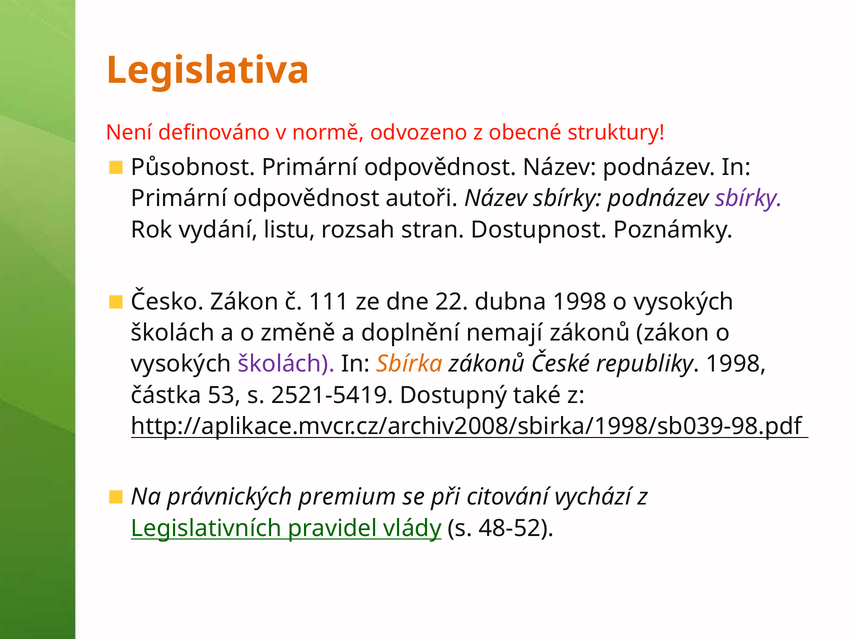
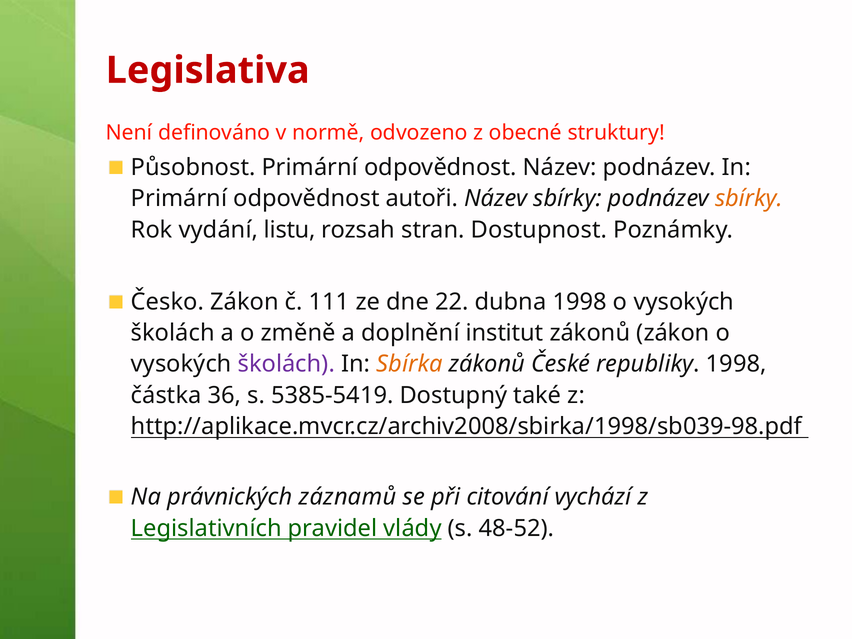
Legislativa colour: orange -> red (208, 70)
sbírky colour: purple -> orange (749, 199)
nemají: nemají -> institut (505, 333)
53: 53 -> 36 (224, 395)
2521-5419: 2521-5419 -> 5385-5419 (332, 395)
premium: premium -> záznamů (348, 497)
